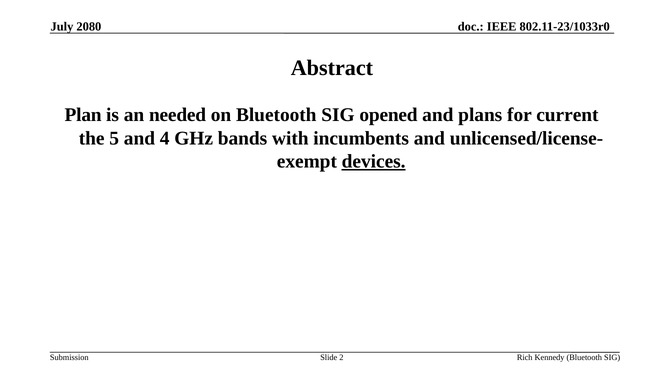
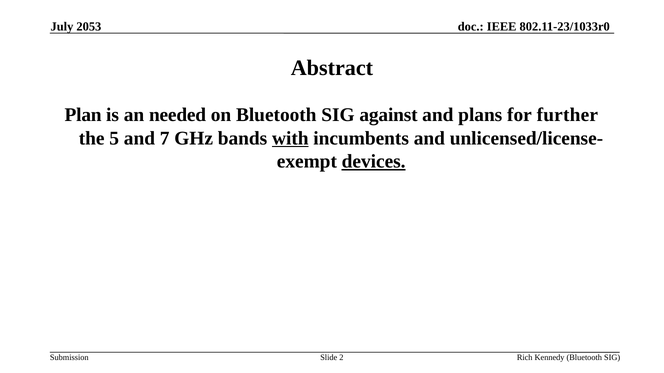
2080: 2080 -> 2053 (89, 27)
opened: opened -> against (389, 115)
current: current -> further (567, 115)
4: 4 -> 7 (165, 138)
with underline: none -> present (290, 138)
